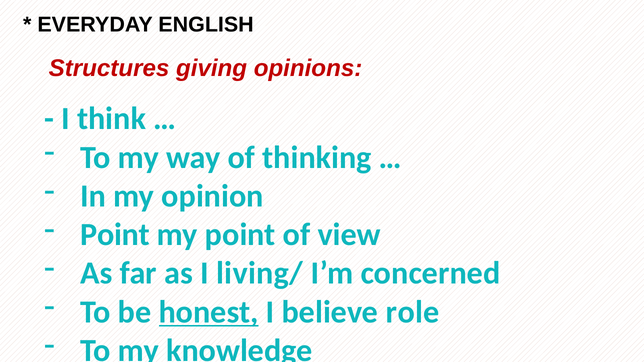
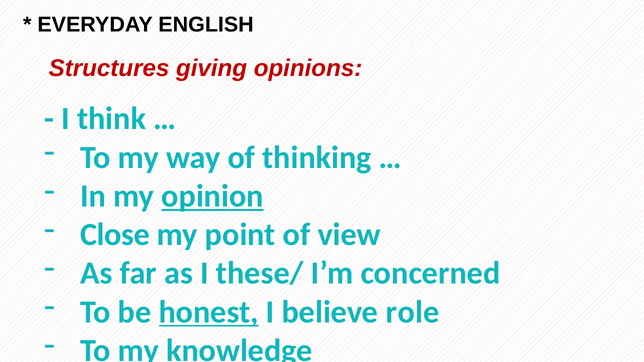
opinion underline: none -> present (213, 196)
Point: Point -> Close (115, 235)
living/: living/ -> these/ (260, 274)
